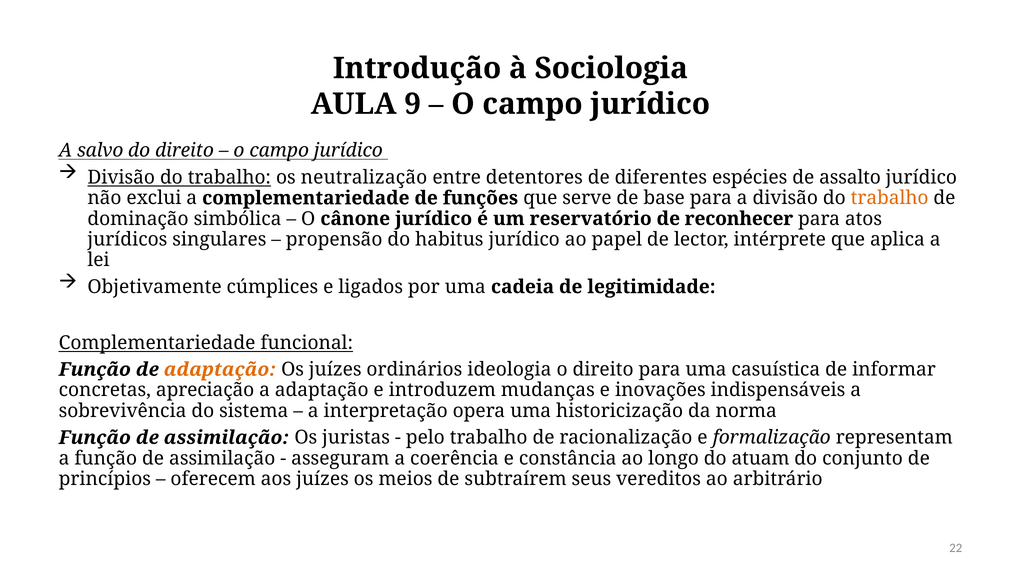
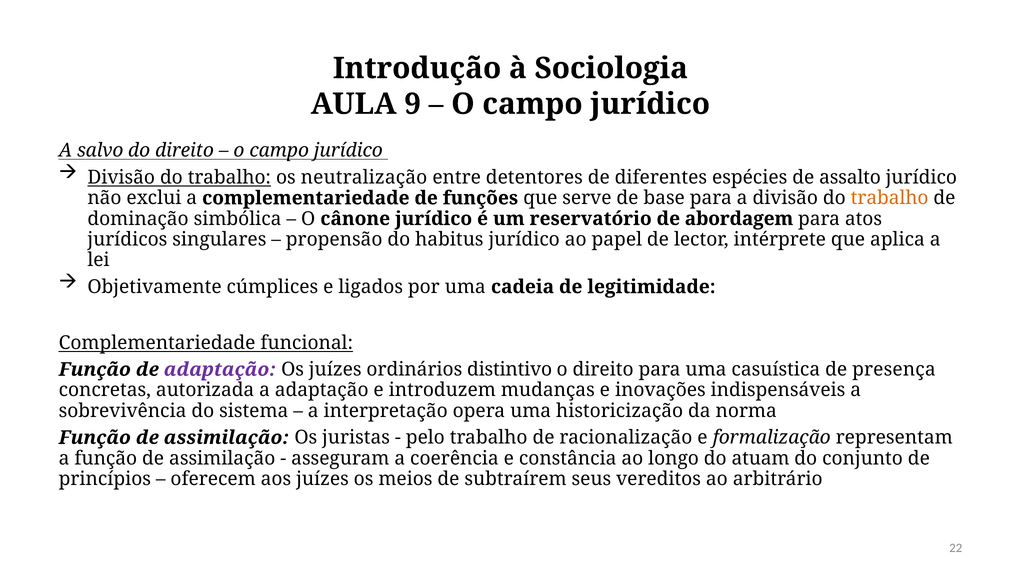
reconhecer: reconhecer -> abordagem (739, 219)
adaptação colour: orange -> purple (220, 370)
ideologia: ideologia -> distintivo (510, 370)
informar: informar -> presença (894, 370)
apreciação: apreciação -> autorizada (205, 390)
